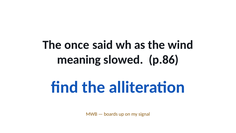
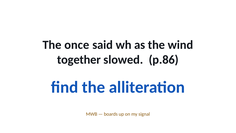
meaning: meaning -> together (79, 60)
